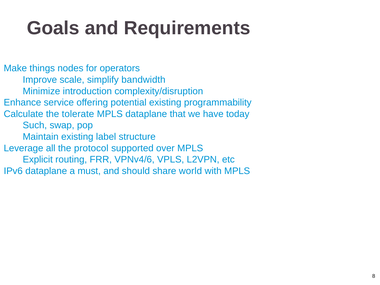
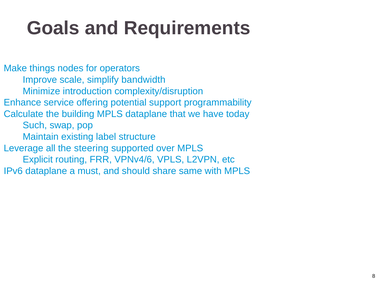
potential existing: existing -> support (165, 103)
tolerate: tolerate -> building (78, 114)
protocol: protocol -> steering (91, 148)
world: world -> same (190, 171)
